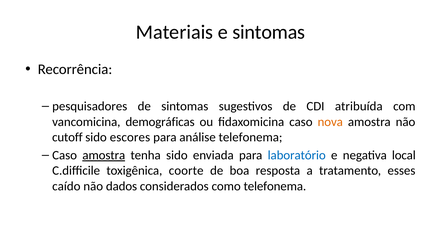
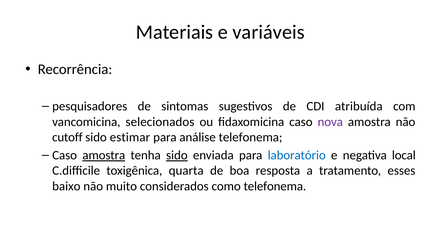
e sintomas: sintomas -> variáveis (269, 32)
demográficas: demográficas -> selecionados (160, 122)
nova colour: orange -> purple (330, 122)
escores: escores -> estimar (130, 137)
sido underline: none -> present (177, 155)
coorte: coorte -> quarta (186, 171)
caído: caído -> baixo (66, 186)
dados: dados -> muito (121, 186)
